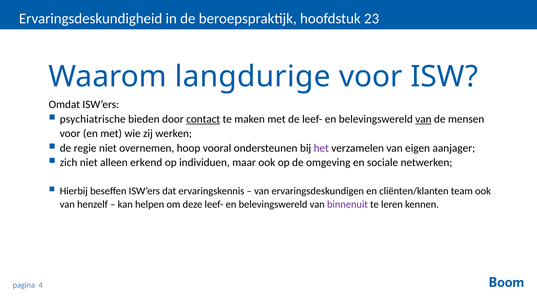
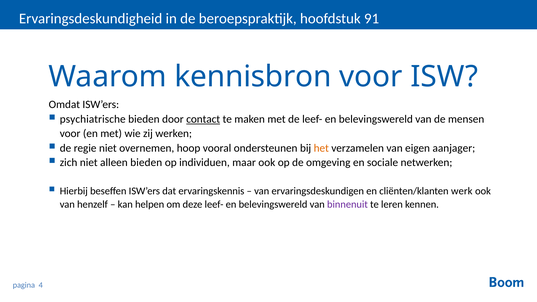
23: 23 -> 91 (372, 19)
langdurige: langdurige -> kennisbron (253, 77)
van underline: present -> none (423, 119)
het colour: purple -> orange (321, 148)
alleen erkend: erkend -> bieden (146, 163)
team: team -> werk (462, 191)
